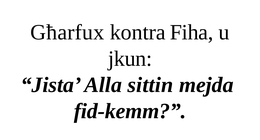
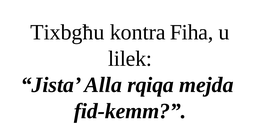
Għarfux: Għarfux -> Tixbgħu (67, 32)
jkun: jkun -> lilek (130, 59)
sittin: sittin -> rqiqa (151, 85)
